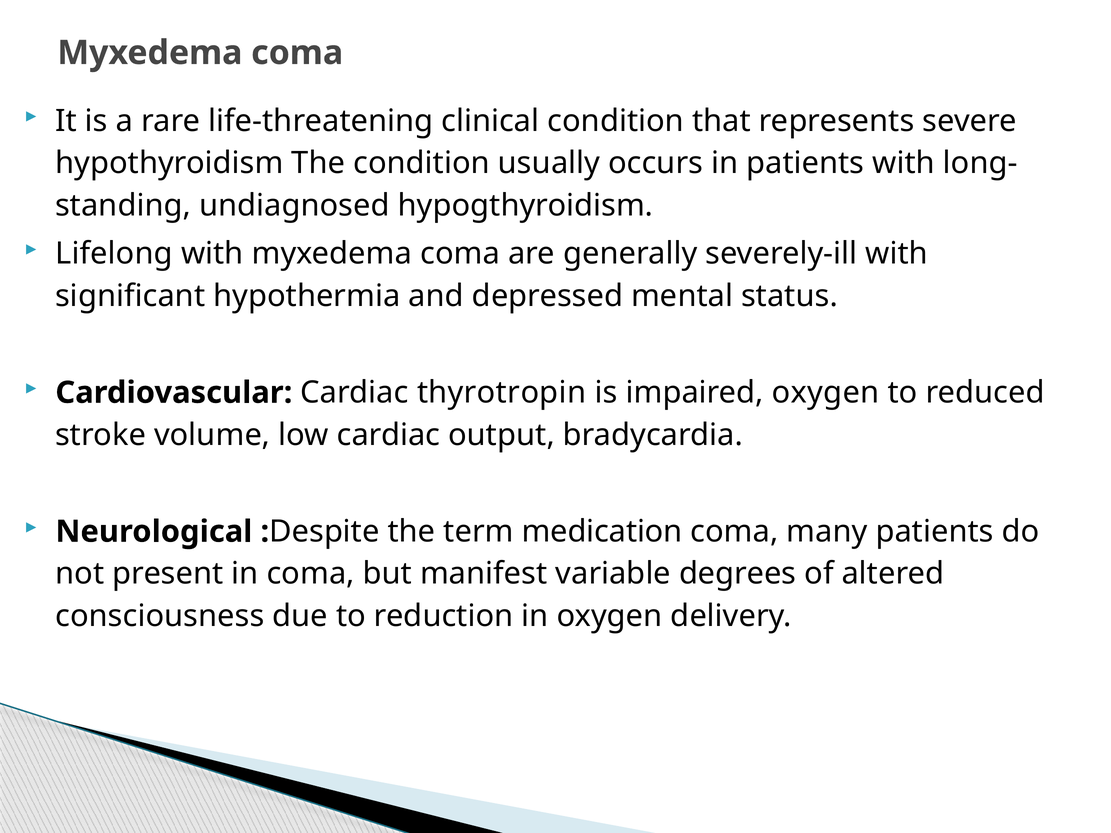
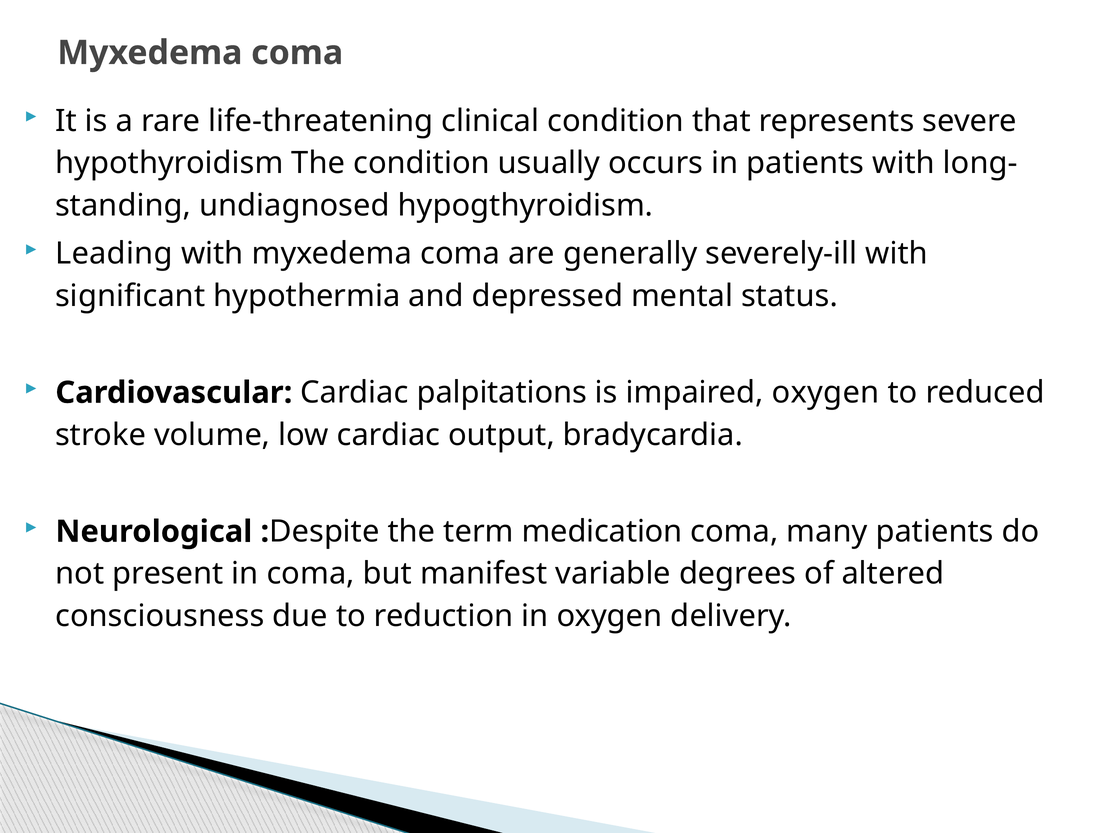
Lifelong: Lifelong -> Leading (114, 254)
thyrotropin: thyrotropin -> palpitations (502, 393)
